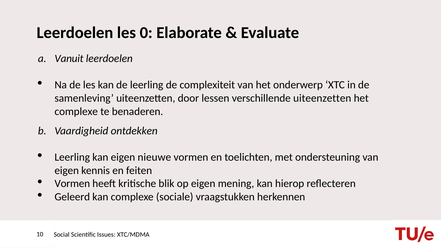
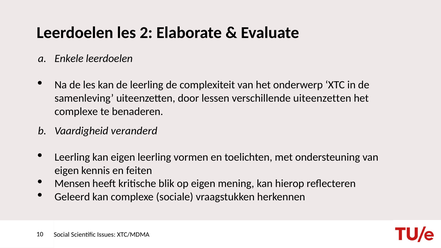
0: 0 -> 2 (146, 33)
Vanuit: Vanuit -> Enkele (69, 59)
ontdekken: ontdekken -> veranderd (134, 131)
eigen nieuwe: nieuwe -> leerling (154, 157)
Vormen: Vormen -> Mensen (72, 184)
